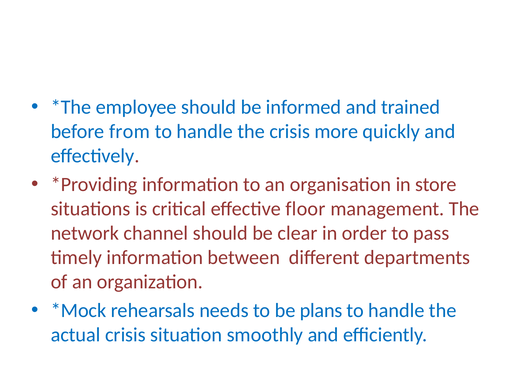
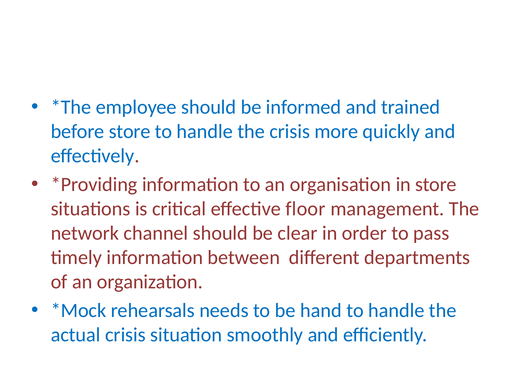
before from: from -> store (130, 131)
plans: plans -> hand (321, 311)
